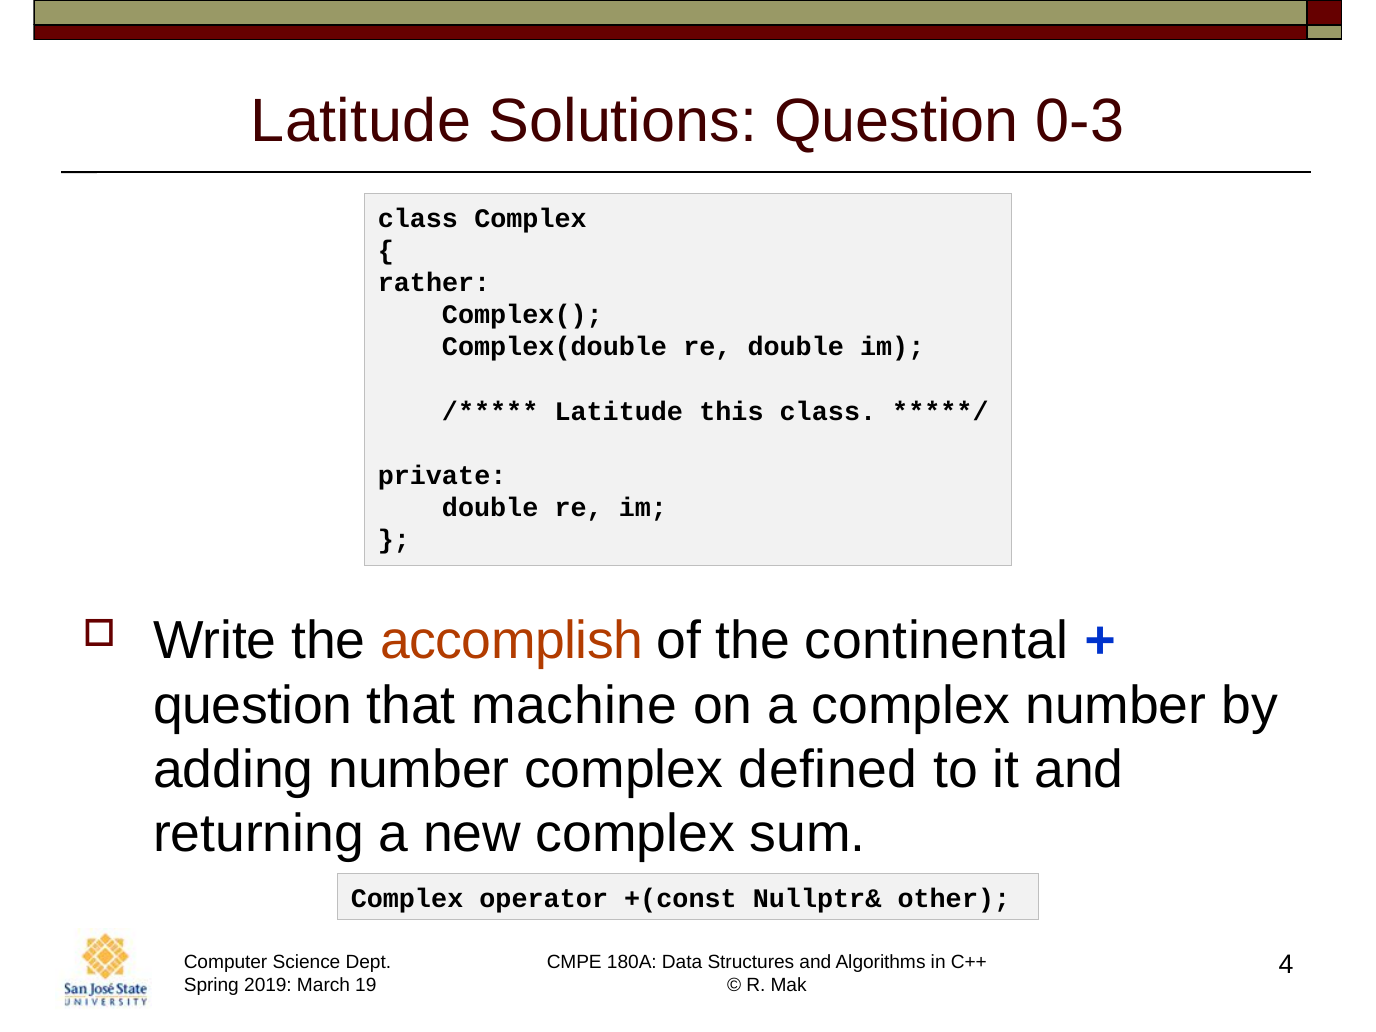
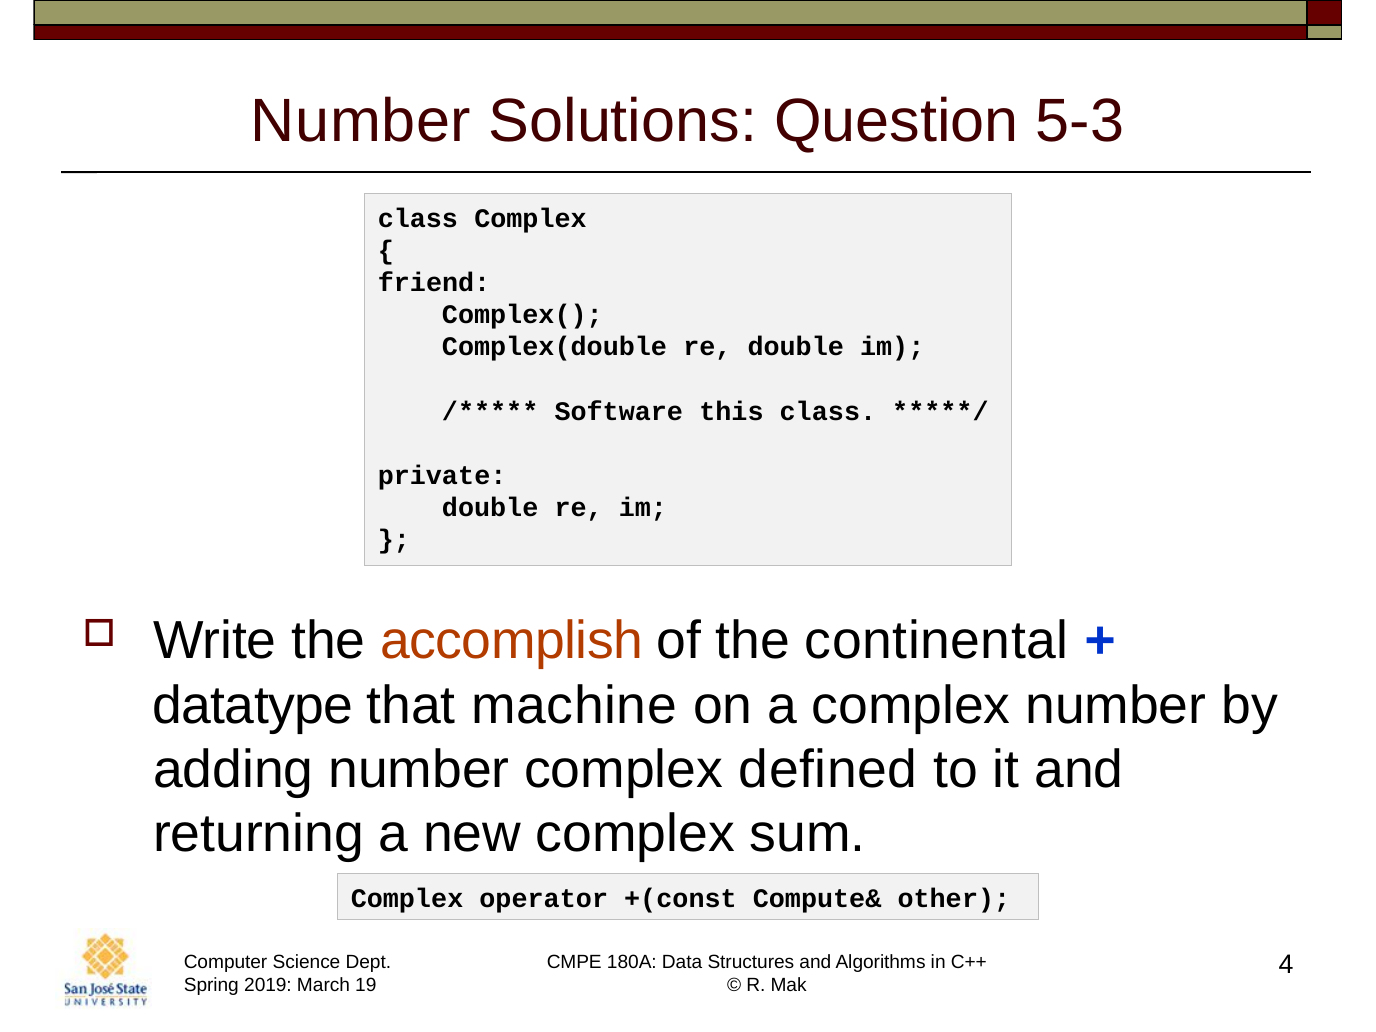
Latitude: Latitude -> Number (361, 121)
0-3: 0-3 -> 5-3 (1080, 121)
rather: rather -> friend (434, 283)
Latitude: Latitude -> Software (619, 411)
question: question -> datatype (253, 706)
Nullptr&: Nullptr& -> Compute& (817, 899)
